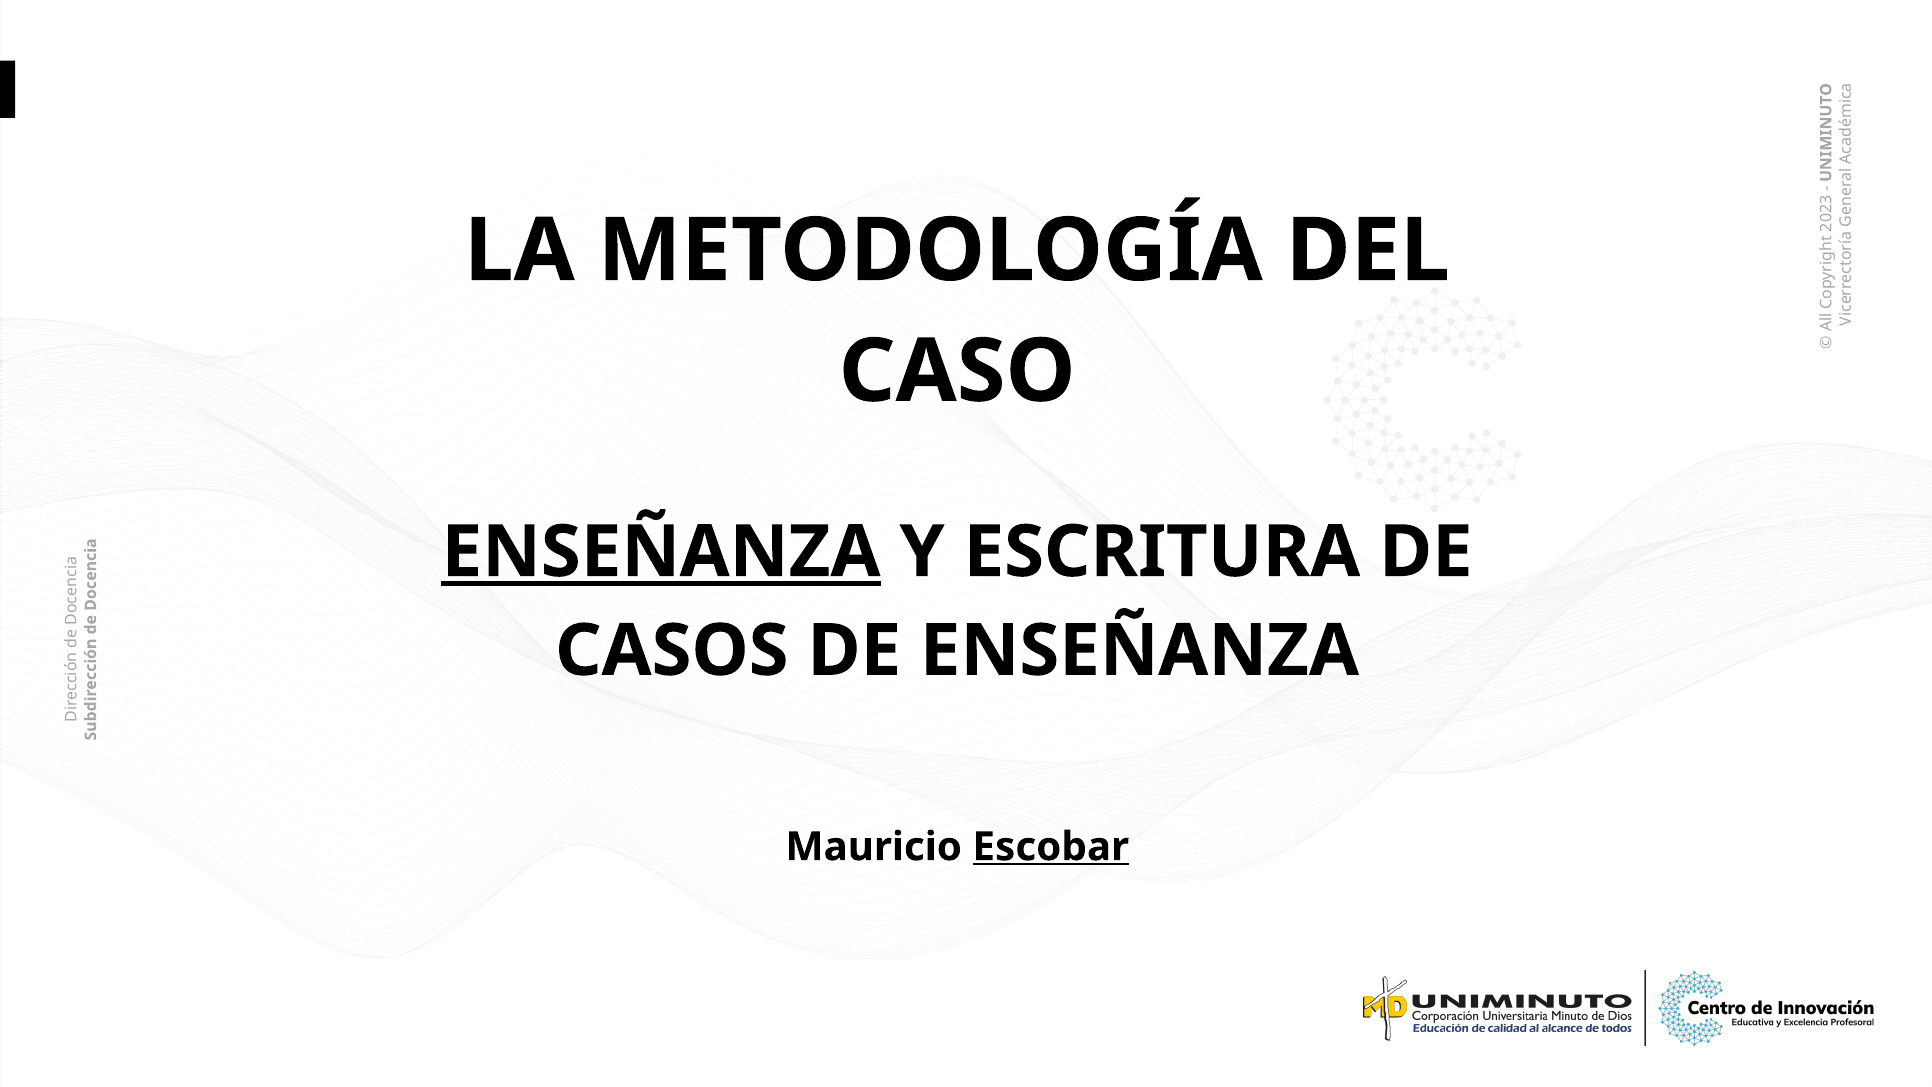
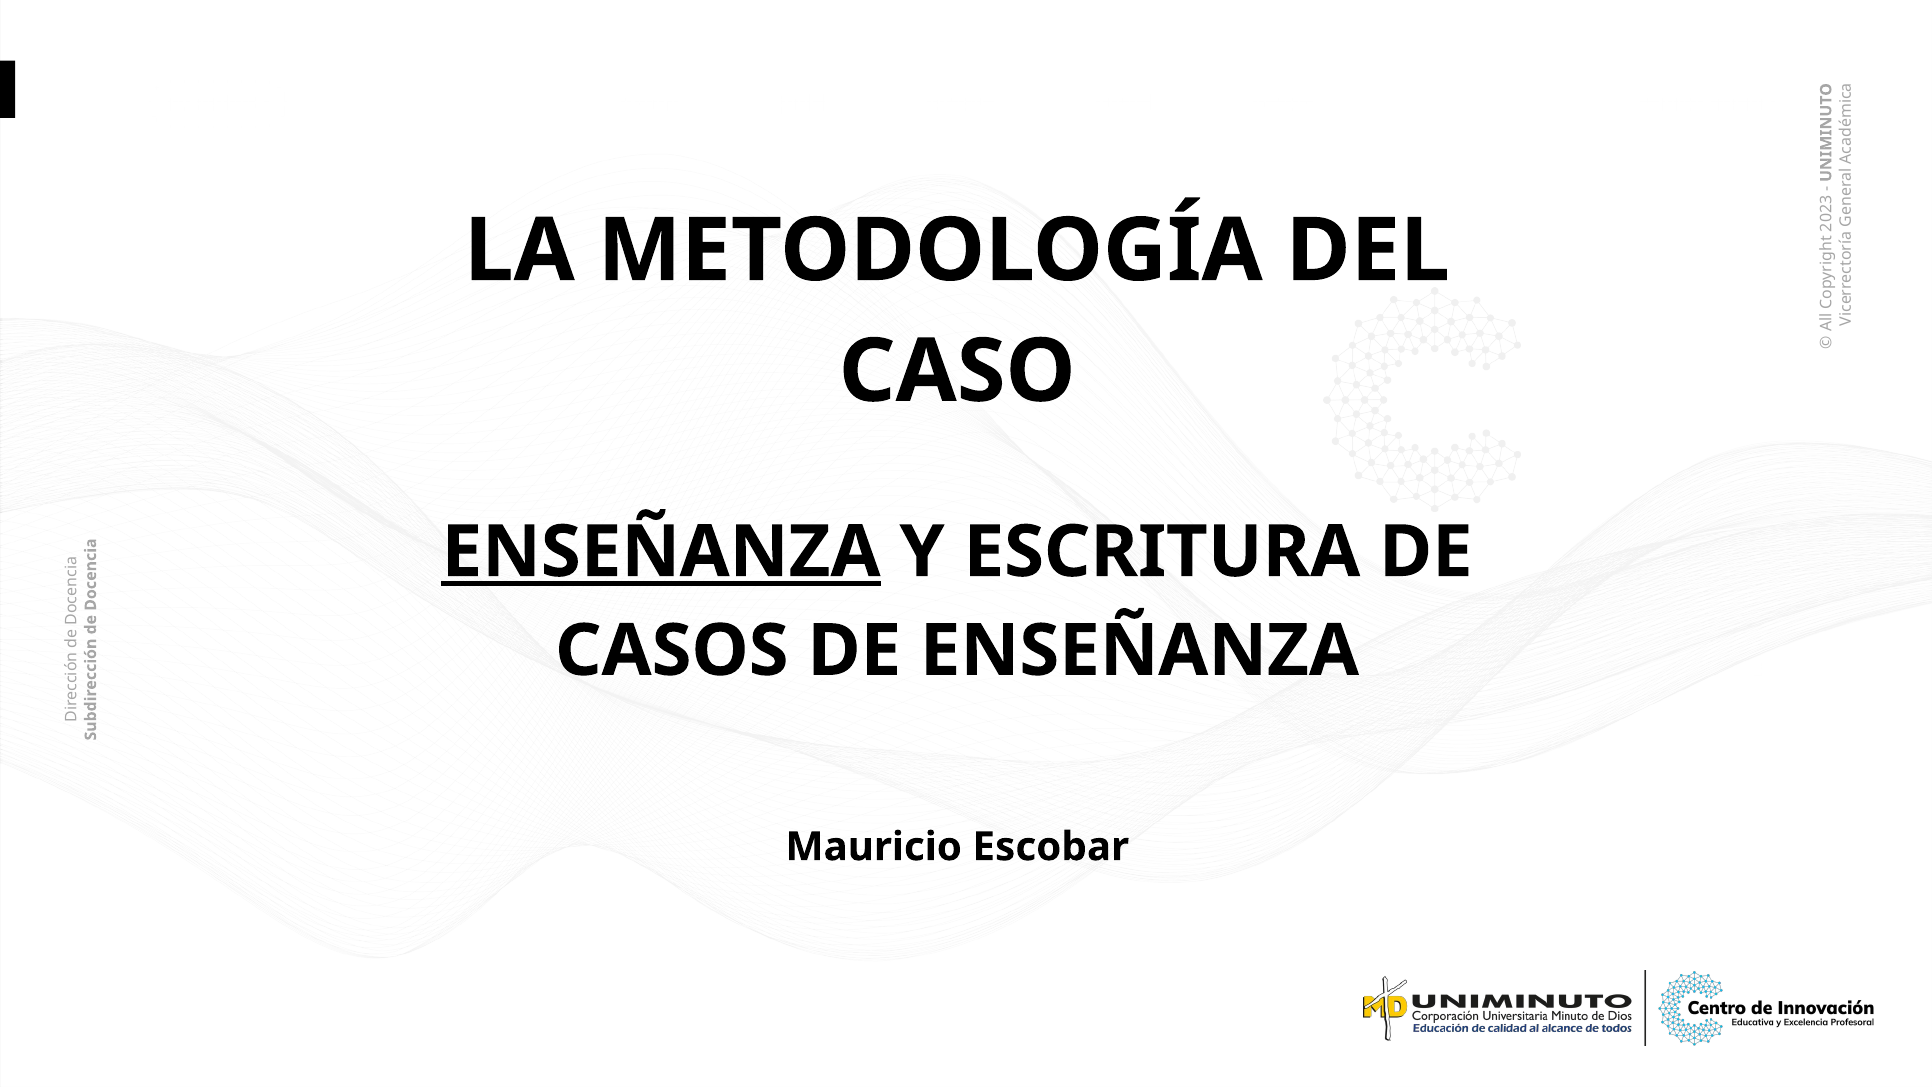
Escobar underline: present -> none (1051, 847)
